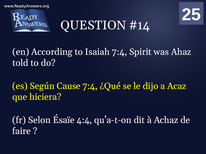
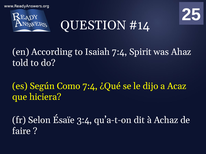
Cause: Cause -> Como (69, 86)
4:4: 4:4 -> 3:4 (84, 120)
